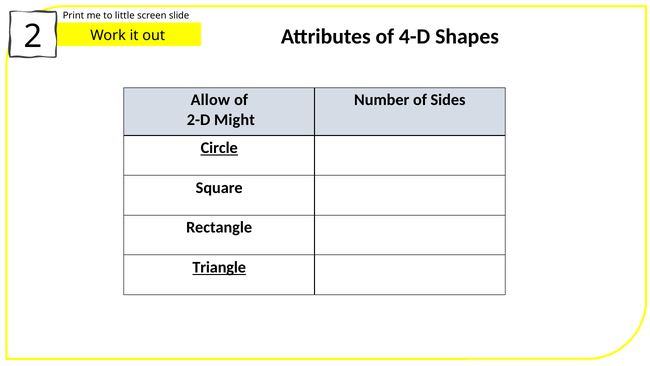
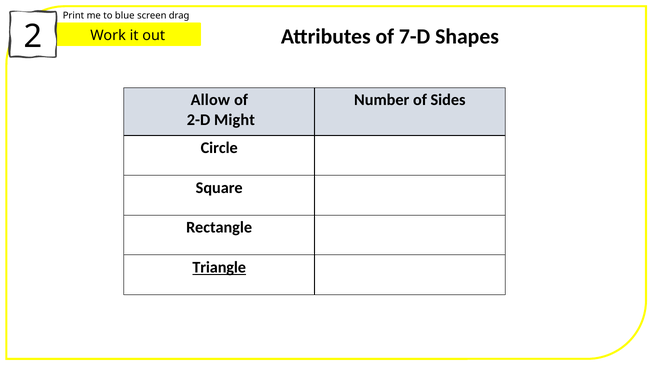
little: little -> blue (125, 16)
slide: slide -> drag (179, 16)
4-D: 4-D -> 7-D (415, 37)
Circle underline: present -> none (219, 148)
